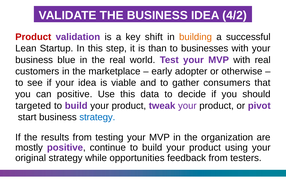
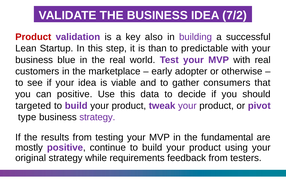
4/2: 4/2 -> 7/2 (235, 15)
shift: shift -> also (154, 37)
building colour: orange -> purple (196, 37)
businesses: businesses -> predictable (205, 48)
start: start -> type (27, 117)
strategy colour: blue -> purple (97, 117)
organization: organization -> fundamental (227, 137)
opportunities: opportunities -> requirements (137, 158)
